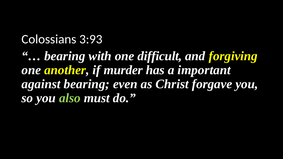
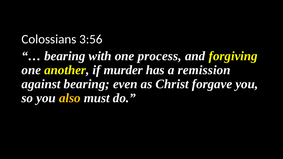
3:93: 3:93 -> 3:56 (91, 39)
difficult: difficult -> process (160, 56)
important: important -> remission (204, 70)
also colour: light green -> yellow (70, 98)
